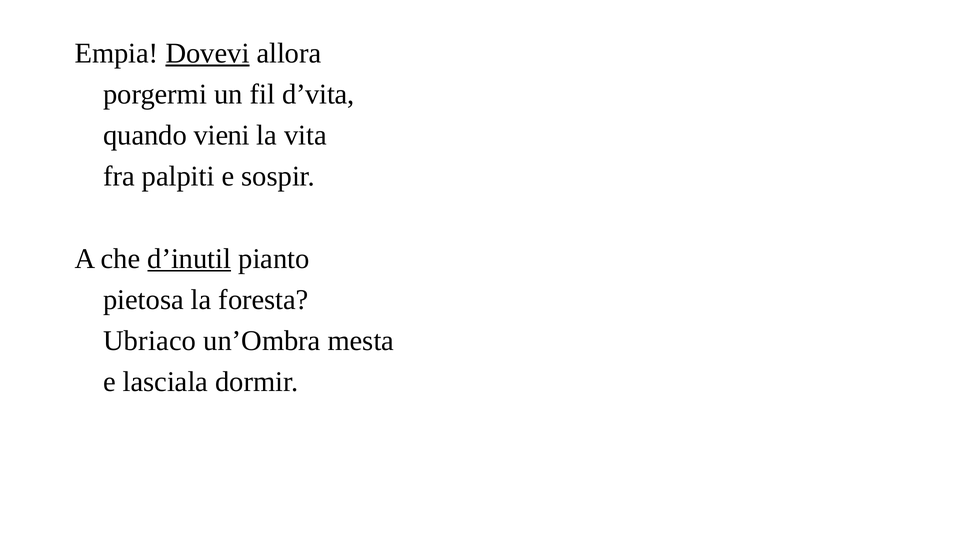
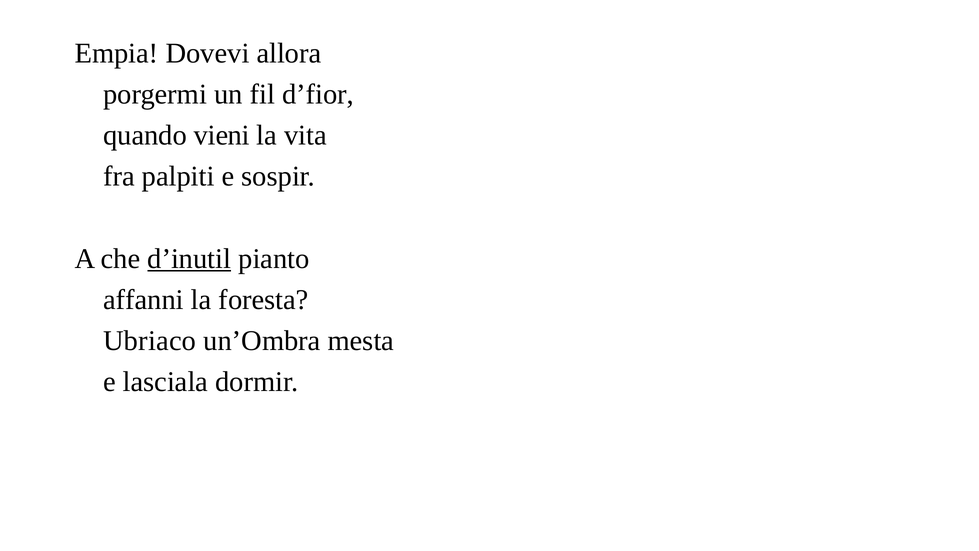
Dovevi underline: present -> none (208, 53)
d’vita: d’vita -> d’fior (318, 94)
pietosa: pietosa -> affanni (143, 299)
